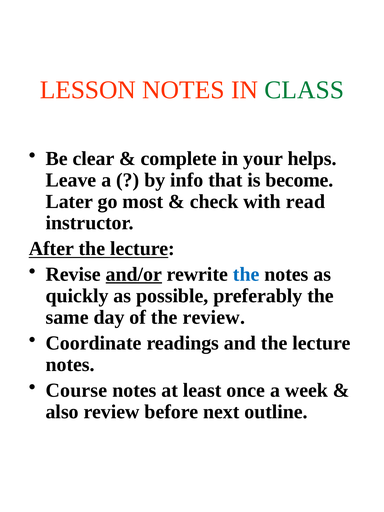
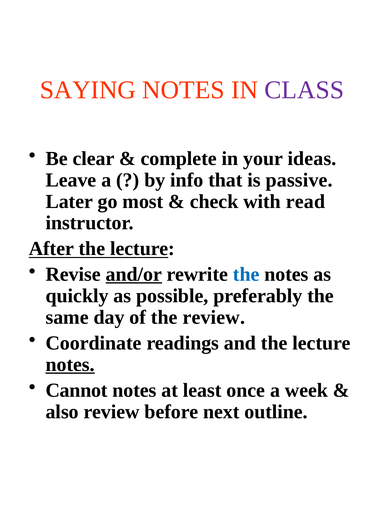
LESSON: LESSON -> SAYING (88, 90)
CLASS colour: green -> purple (304, 90)
helps: helps -> ideas (312, 159)
become: become -> passive (299, 180)
notes underline: none -> present (70, 365)
Course: Course -> Cannot (77, 390)
